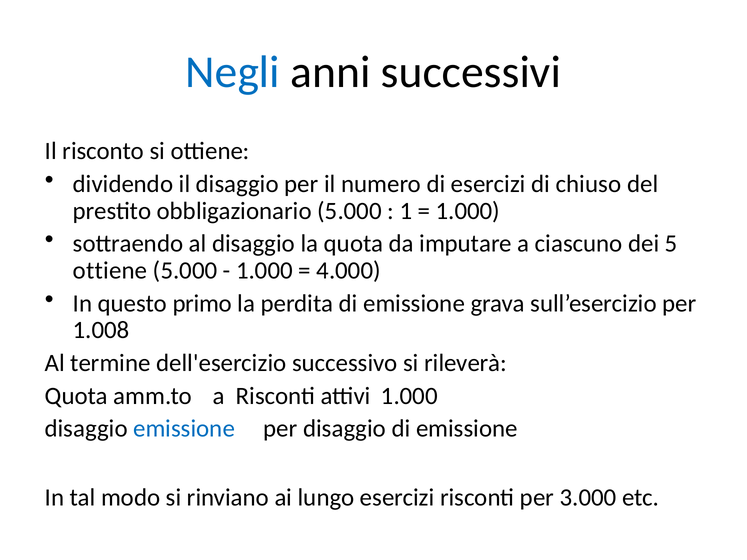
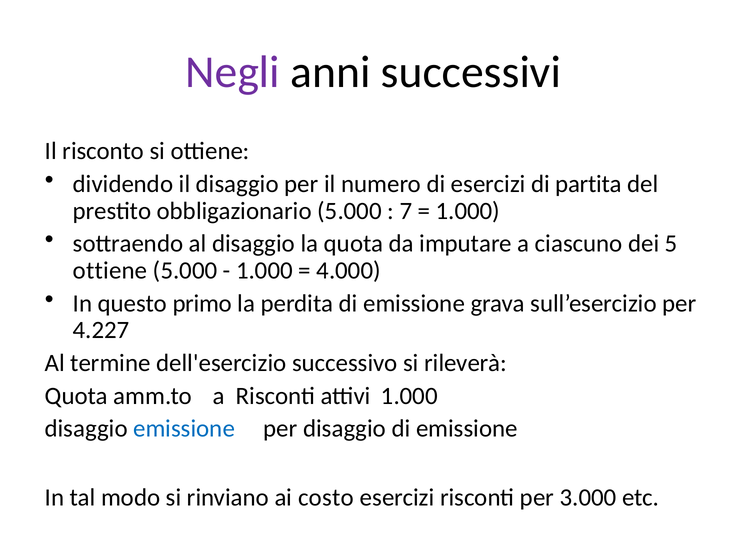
Negli colour: blue -> purple (233, 72)
chiuso: chiuso -> partita (589, 184)
1: 1 -> 7 (406, 211)
1.008: 1.008 -> 4.227 (101, 330)
lungo: lungo -> costo (326, 498)
